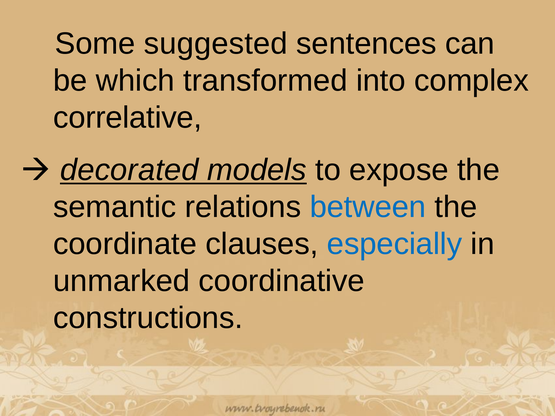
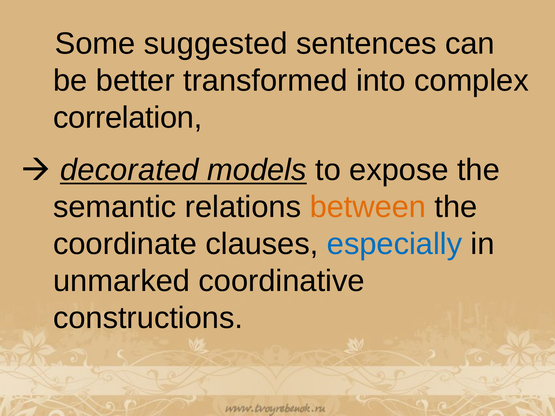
which: which -> better (135, 81)
correlative: correlative -> correlation (128, 118)
between colour: blue -> orange (368, 207)
